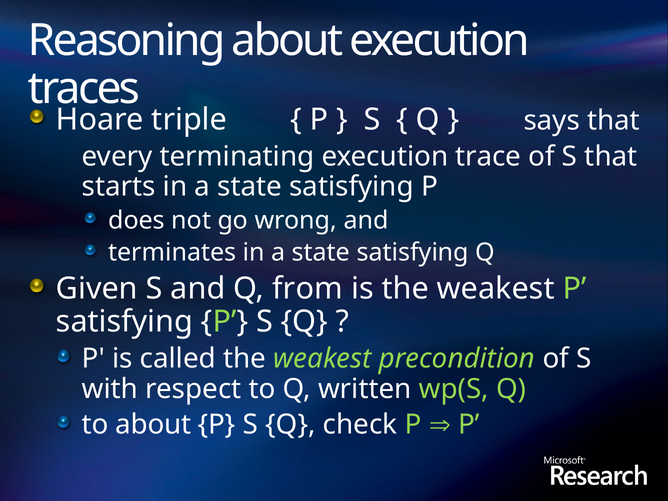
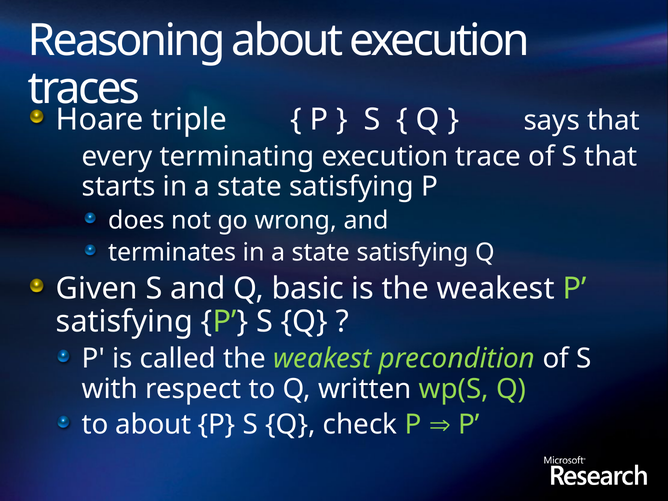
from: from -> basic (308, 289)
